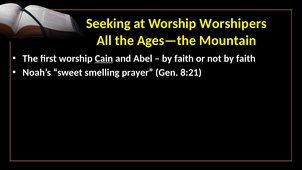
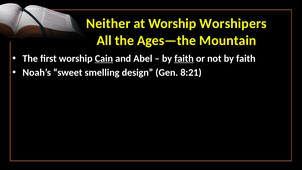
Seeking: Seeking -> Neither (108, 24)
faith underline: none -> present (184, 58)
prayer: prayer -> design (137, 72)
